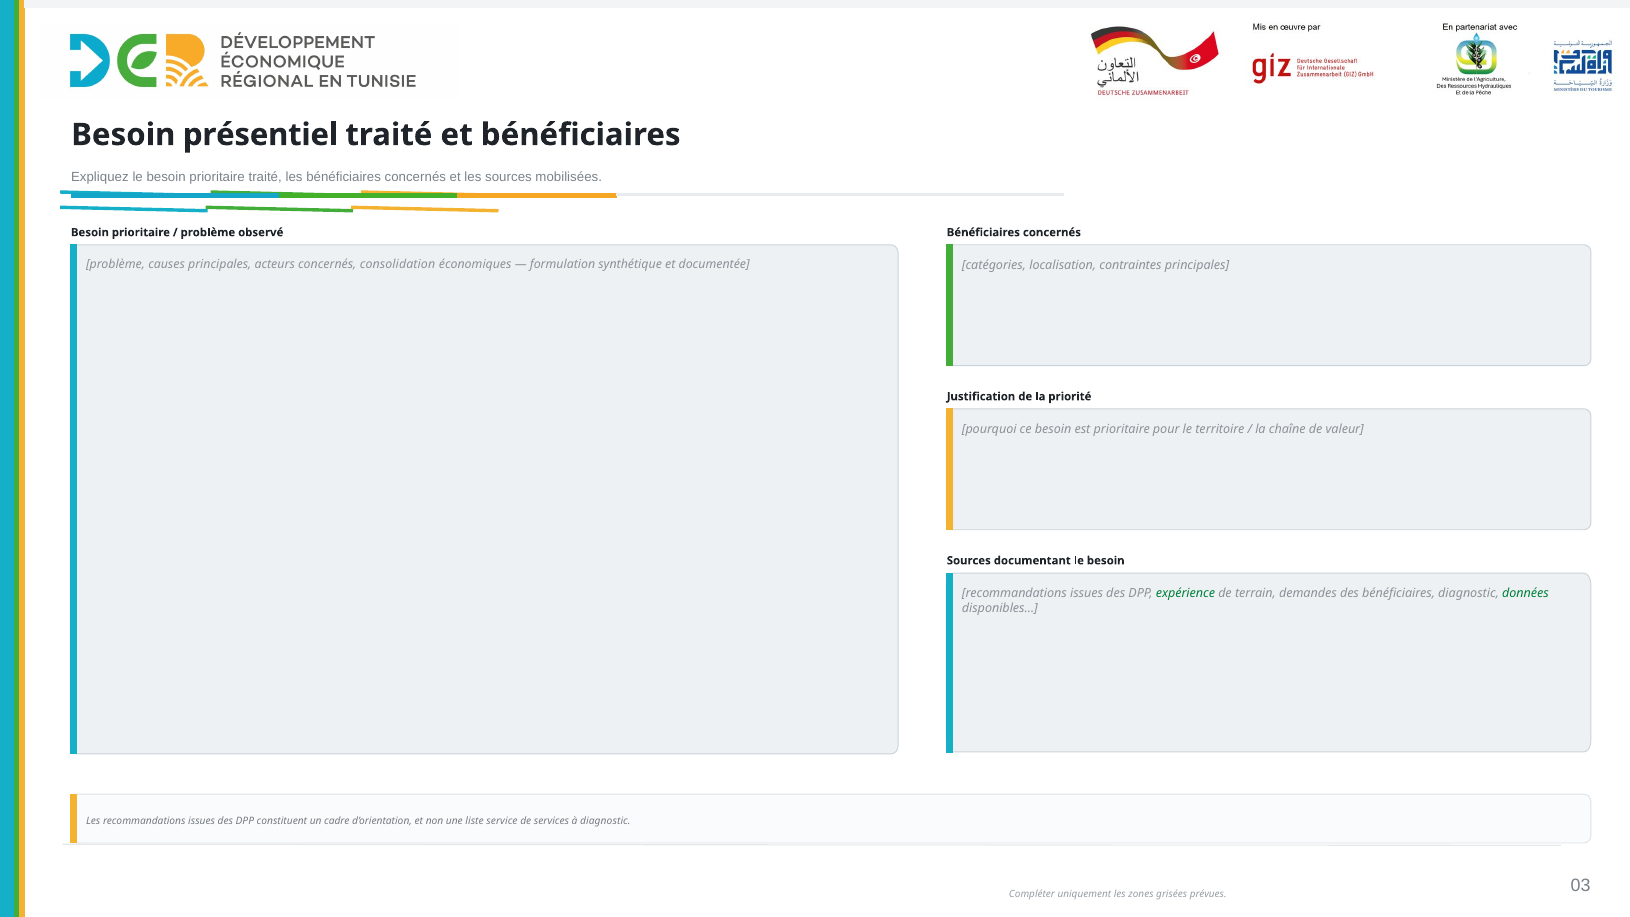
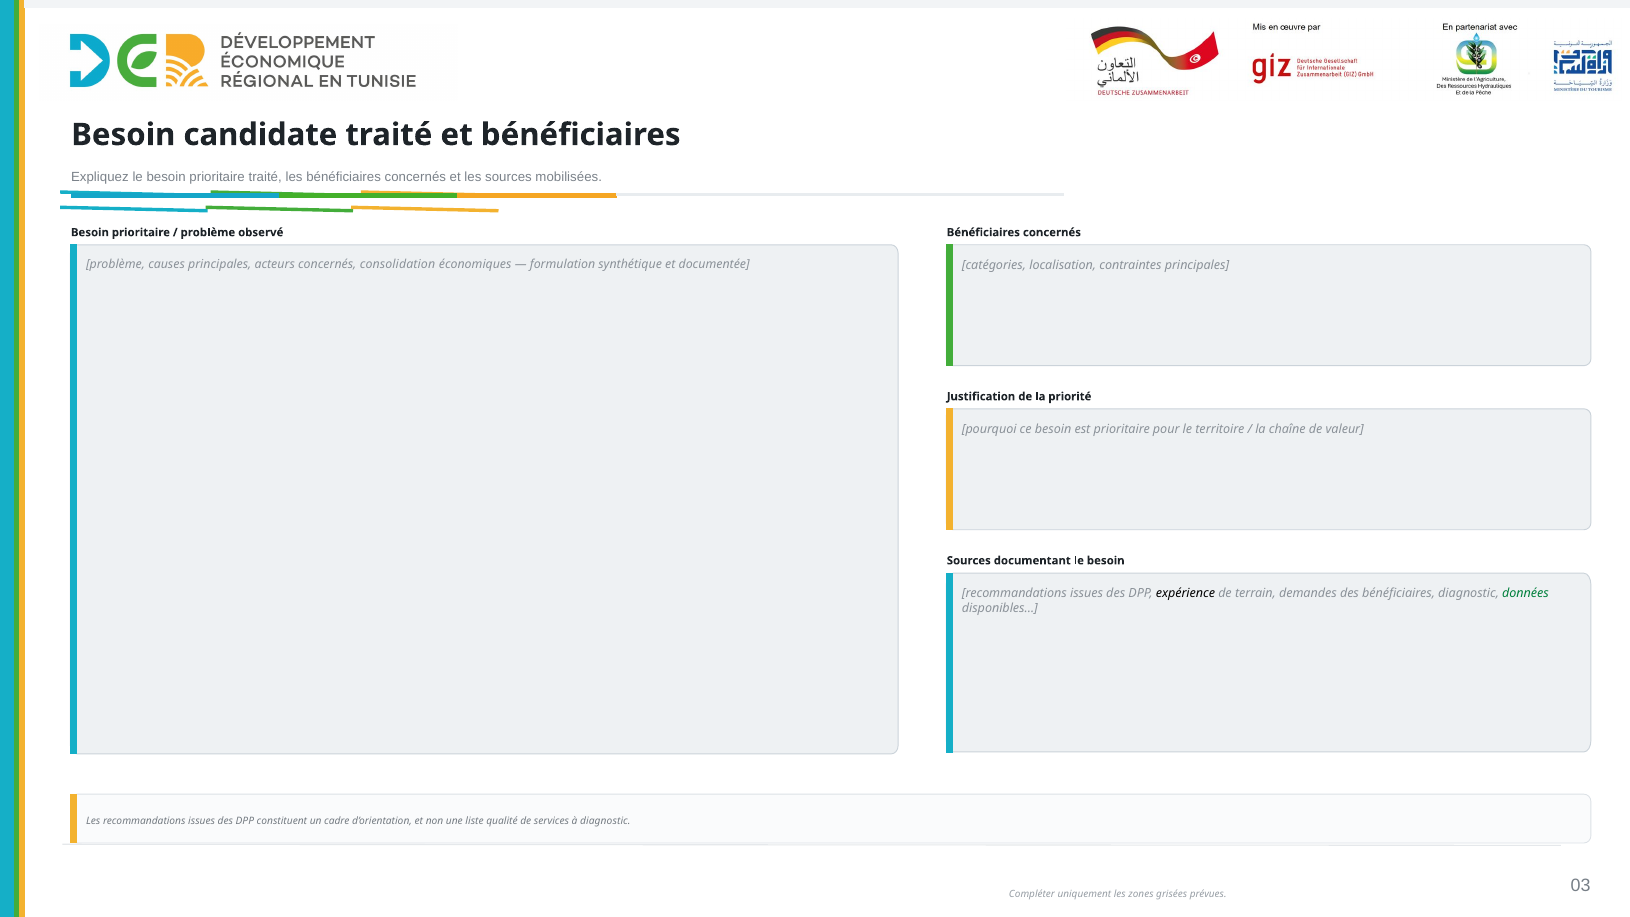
présentiel: présentiel -> candidate (260, 135)
expérience colour: green -> black (1185, 593)
service: service -> qualité (502, 821)
